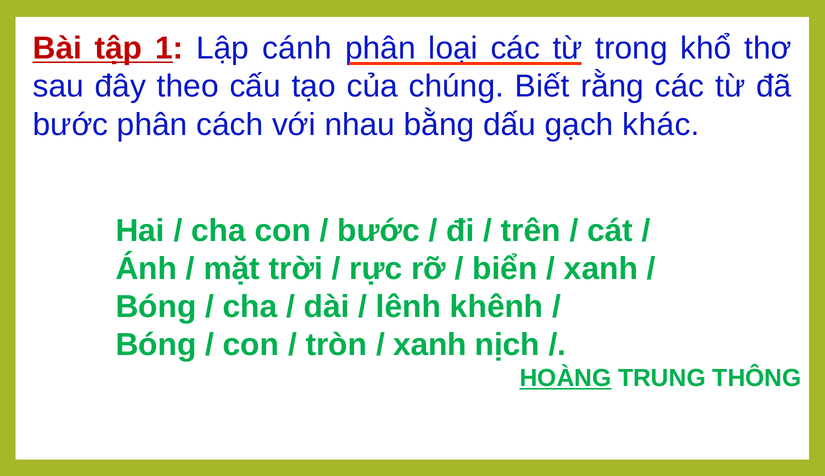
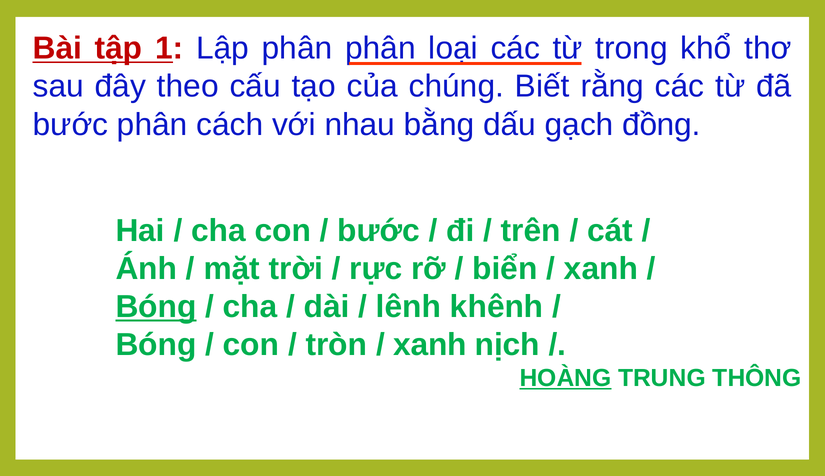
Lập cánh: cánh -> phân (297, 48)
khác: khác -> đồng (661, 125)
Bóng underline: none -> present (156, 307)
